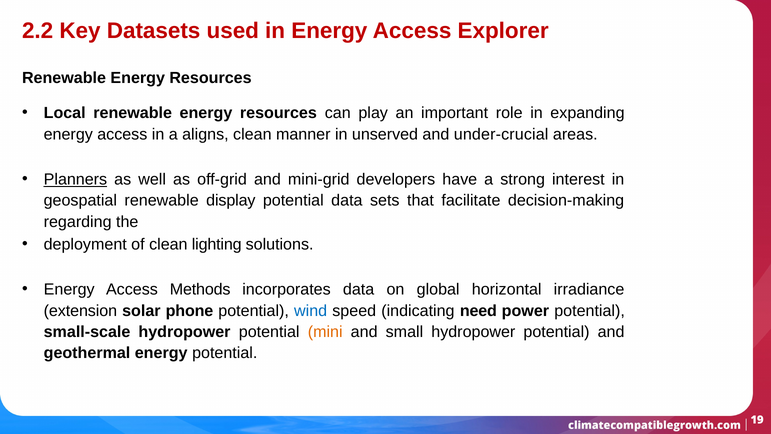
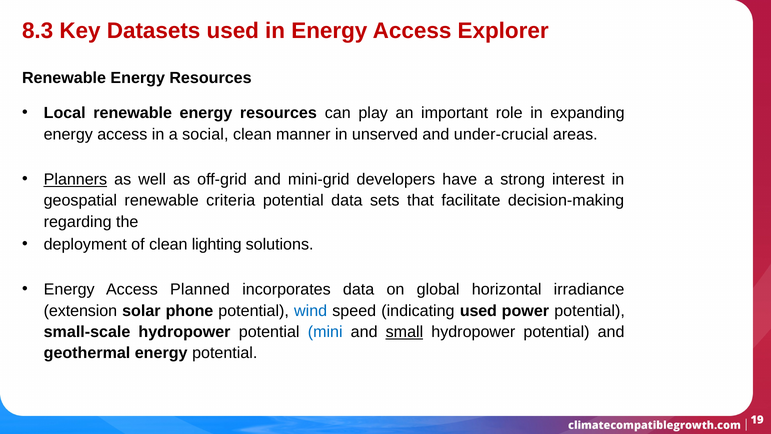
2.2: 2.2 -> 8.3 (38, 31)
aligns: aligns -> social (205, 134)
display: display -> criteria (231, 200)
Methods: Methods -> Planned (200, 289)
indicating need: need -> used (478, 310)
mini colour: orange -> blue (325, 332)
small underline: none -> present (404, 332)
